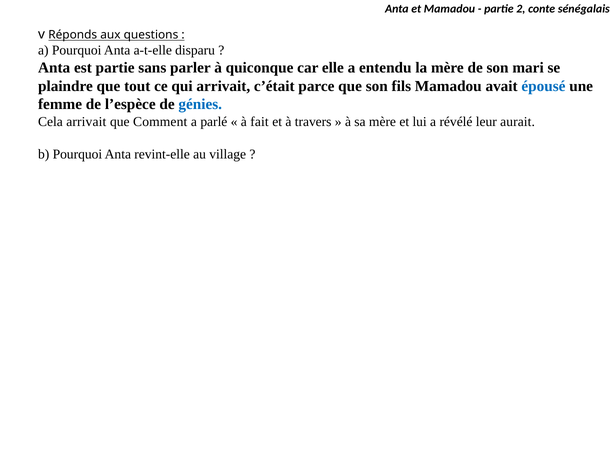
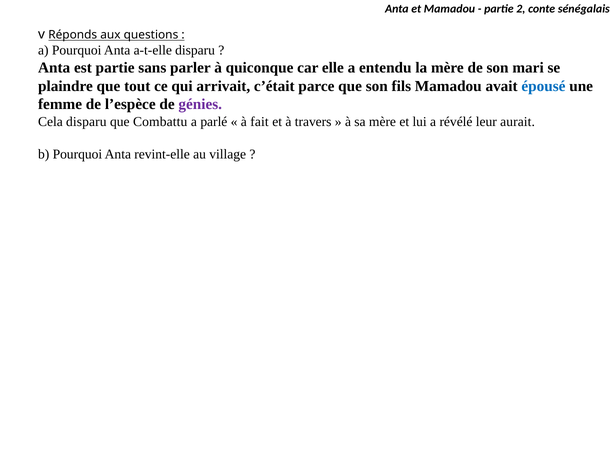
génies colour: blue -> purple (200, 105)
Cela arrivait: arrivait -> disparu (86, 122)
Comment: Comment -> Combattu (160, 122)
